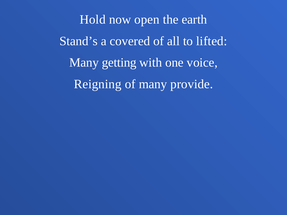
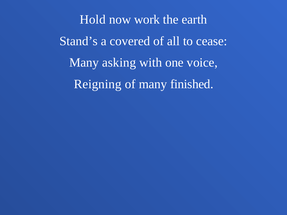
open: open -> work (147, 20)
lifted: lifted -> cease (212, 41)
getting: getting -> asking (119, 63)
provide: provide -> finished (192, 84)
